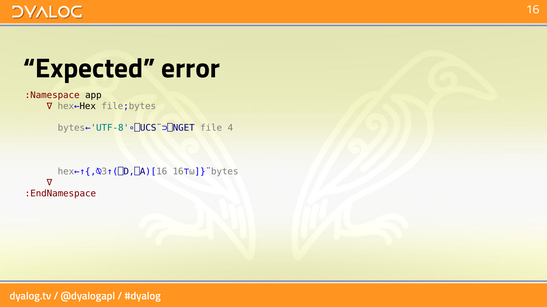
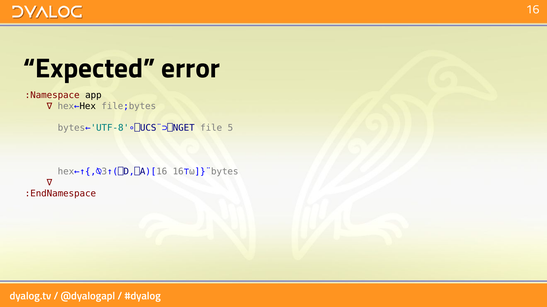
4: 4 -> 5 (230, 128)
